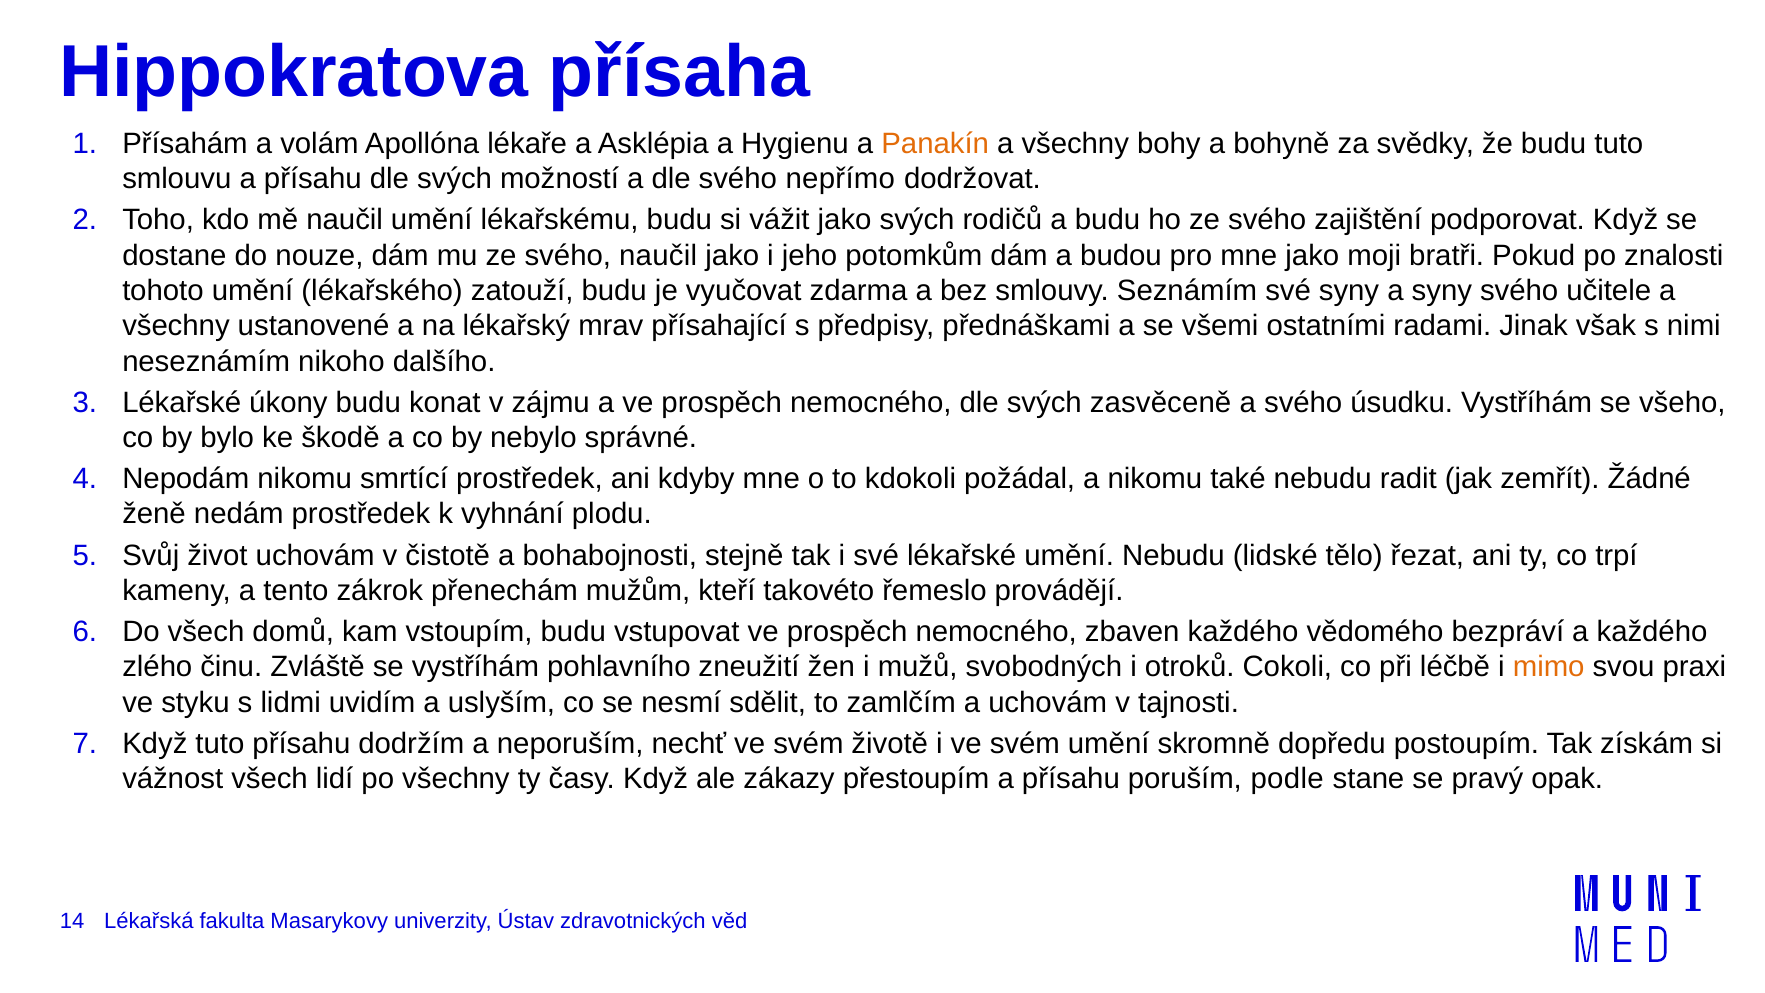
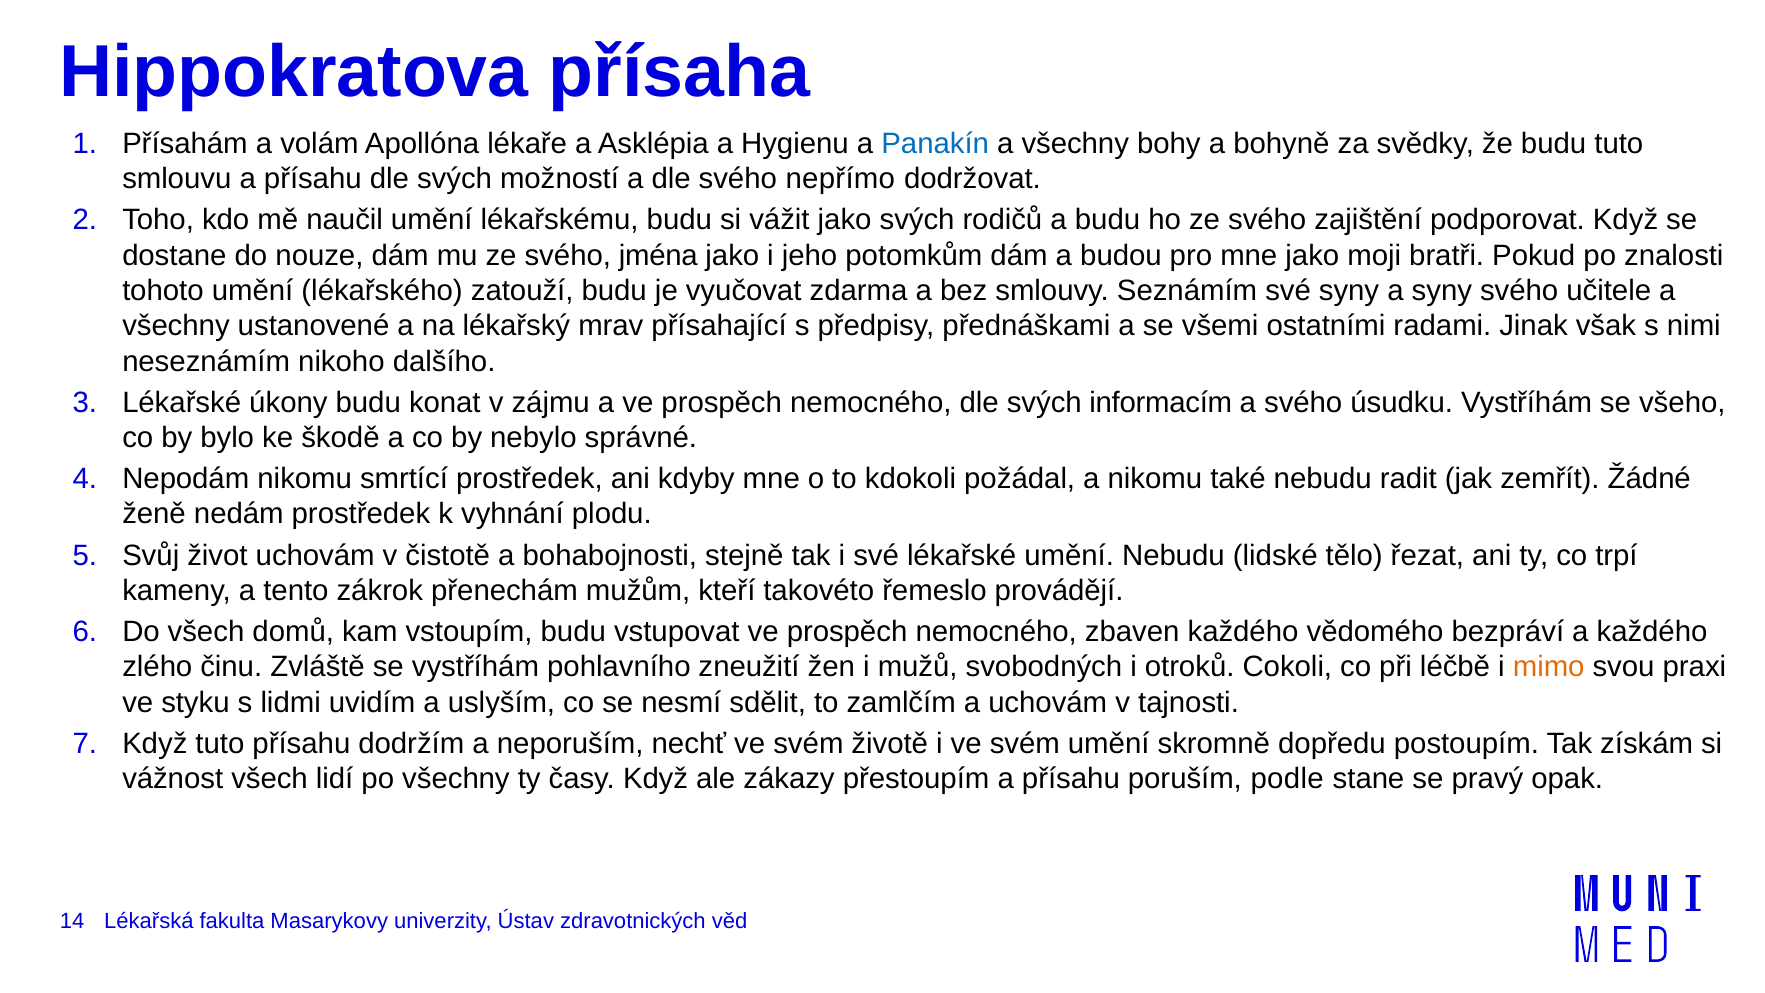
Panakín colour: orange -> blue (935, 144)
svého naučil: naučil -> jména (658, 255)
zasvěceně: zasvěceně -> informacím (1161, 402)
